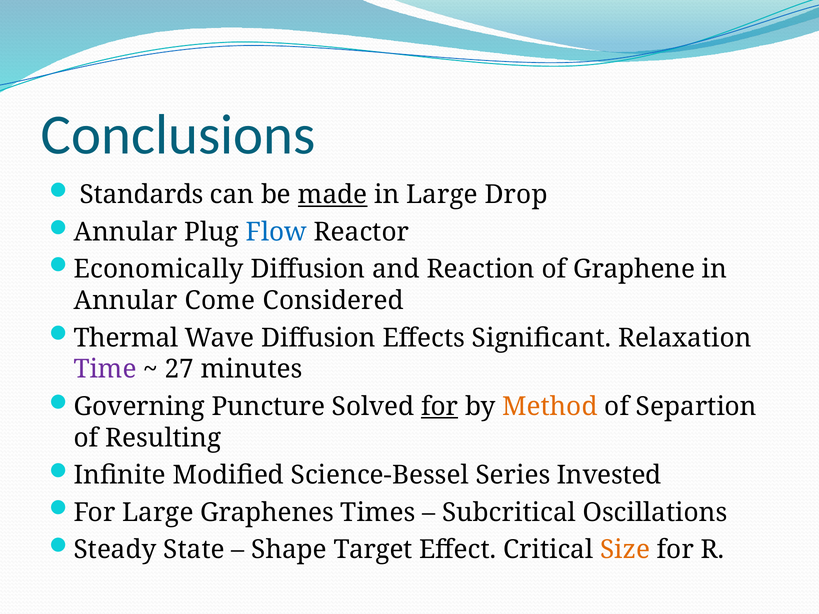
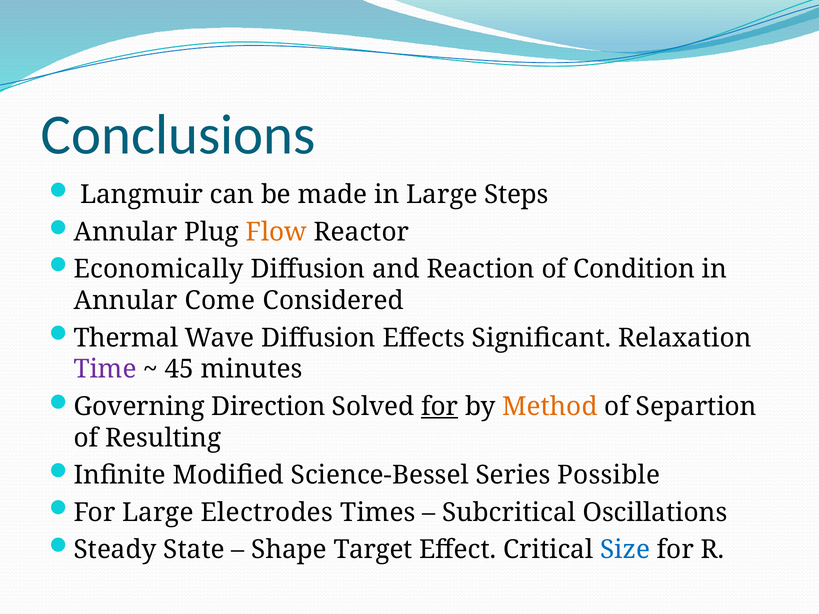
Standards: Standards -> Langmuir (142, 195)
made underline: present -> none (333, 195)
Drop: Drop -> Steps (516, 195)
Flow colour: blue -> orange (276, 232)
Graphene: Graphene -> Condition (634, 269)
27: 27 -> 45 (179, 369)
Puncture: Puncture -> Direction (268, 407)
Invested: Invested -> Possible (609, 475)
Graphenes: Graphenes -> Electrodes (267, 513)
Size colour: orange -> blue (625, 550)
